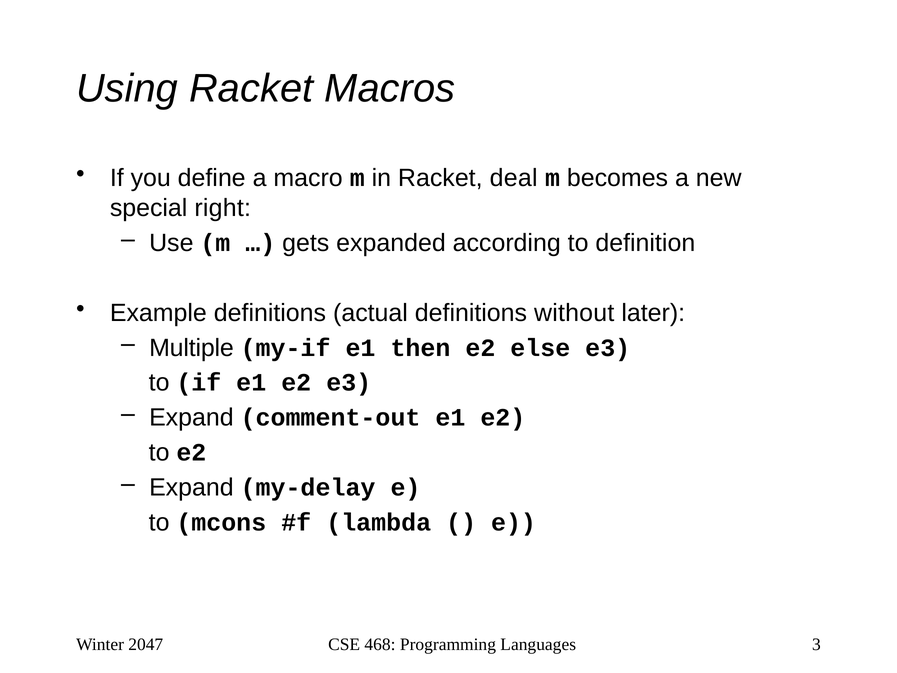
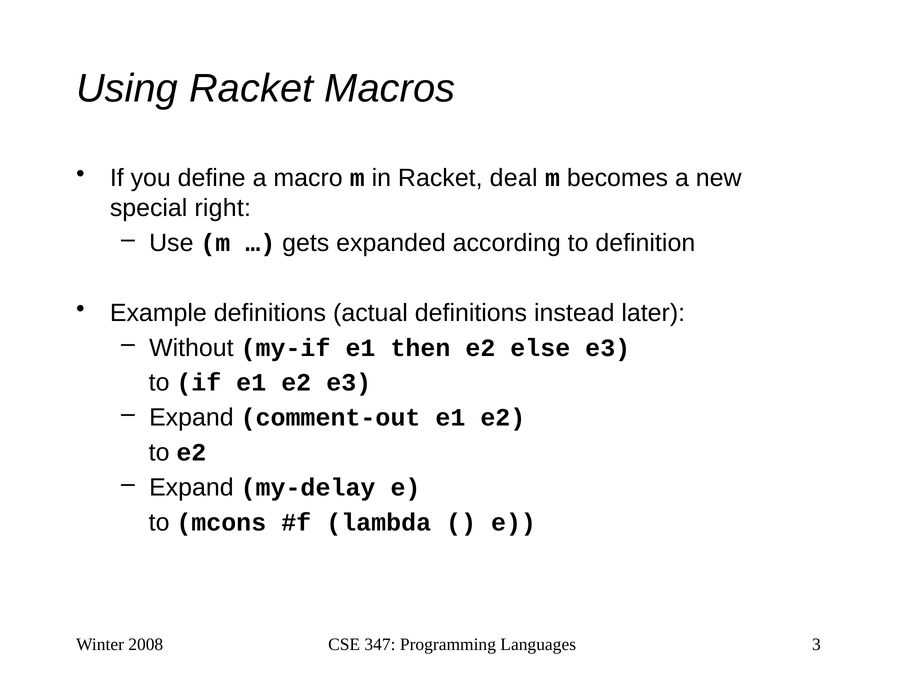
without: without -> instead (574, 313)
Multiple: Multiple -> Without (191, 348)
2047: 2047 -> 2008 (146, 644)
468: 468 -> 347 (380, 644)
